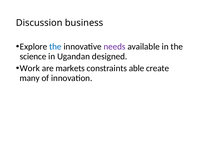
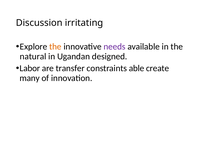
business: business -> irritating (84, 23)
the colour: blue -> orange (55, 46)
science: science -> natural (33, 56)
Work: Work -> Labor (30, 68)
markets: markets -> transfer (70, 68)
